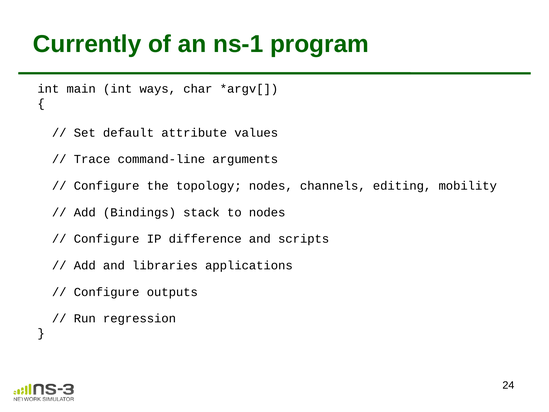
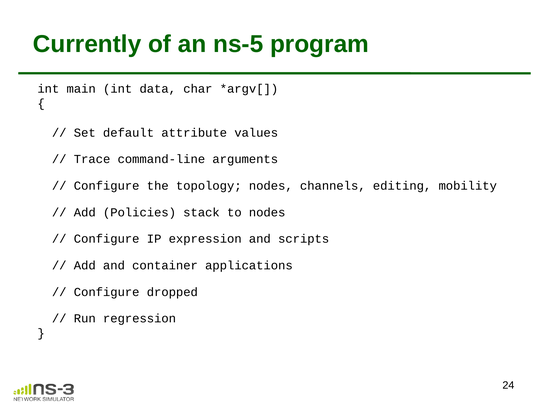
ns-1: ns-1 -> ns-5 (238, 44)
ways: ways -> data (158, 89)
Bindings: Bindings -> Policies (140, 212)
difference: difference -> expression (205, 239)
libraries: libraries -> container (165, 265)
outputs: outputs -> dropped (172, 292)
